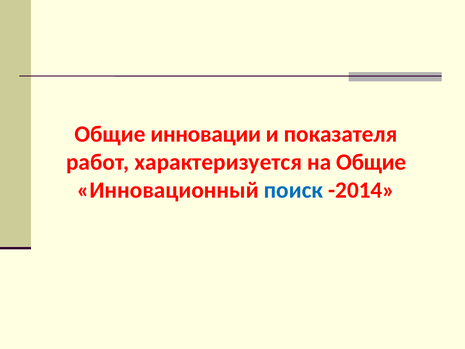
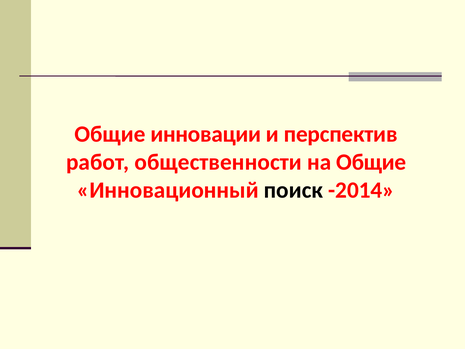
показателя: показателя -> перспектив (341, 134)
характеризуется: характеризуется -> общественности (218, 162)
поиск colour: blue -> black (293, 190)
